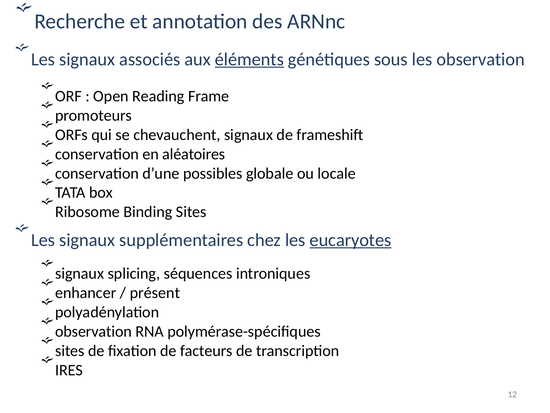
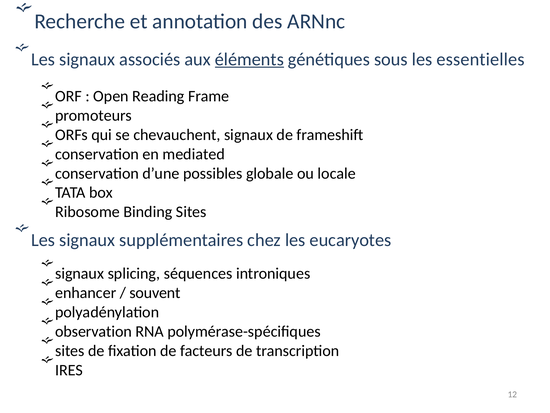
les observation: observation -> essentielles (481, 59)
aléatoires: aléatoires -> mediated (194, 154)
eucaryotes underline: present -> none (350, 240)
présent: présent -> souvent (155, 293)
